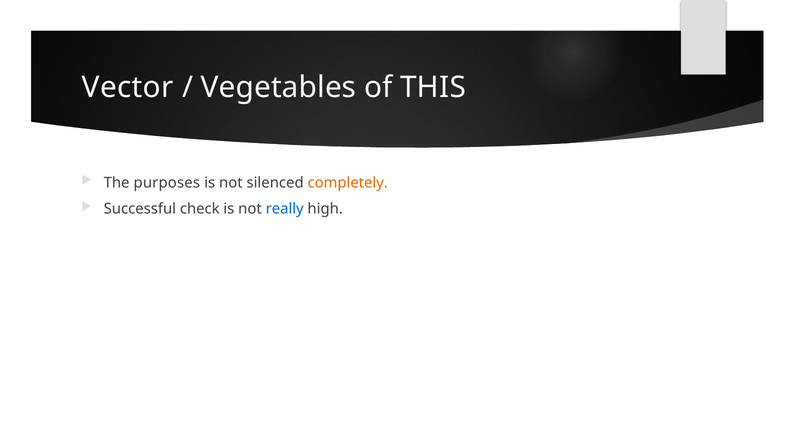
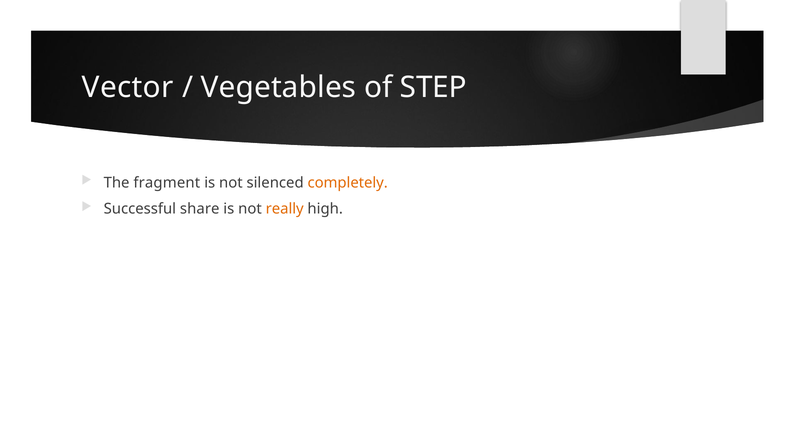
THIS: THIS -> STEP (433, 88)
purposes: purposes -> fragment (167, 183)
check: check -> share (200, 209)
really colour: blue -> orange (285, 209)
